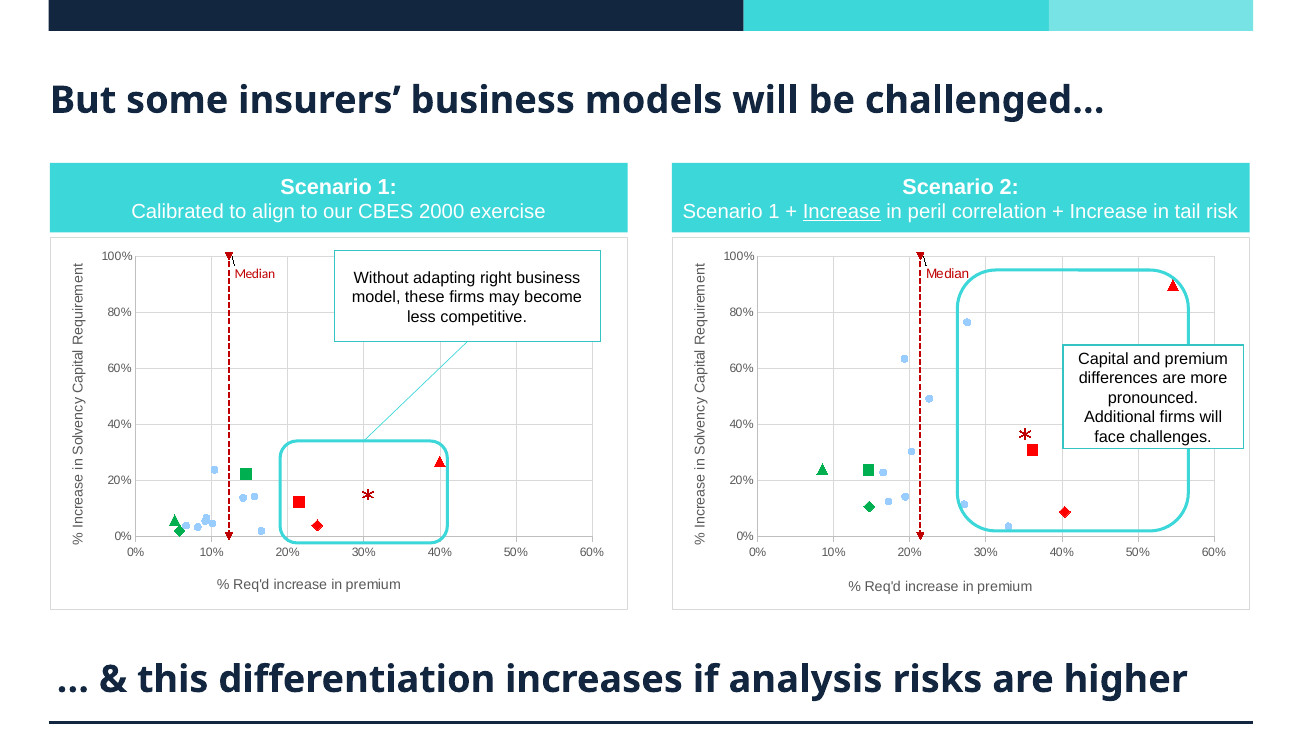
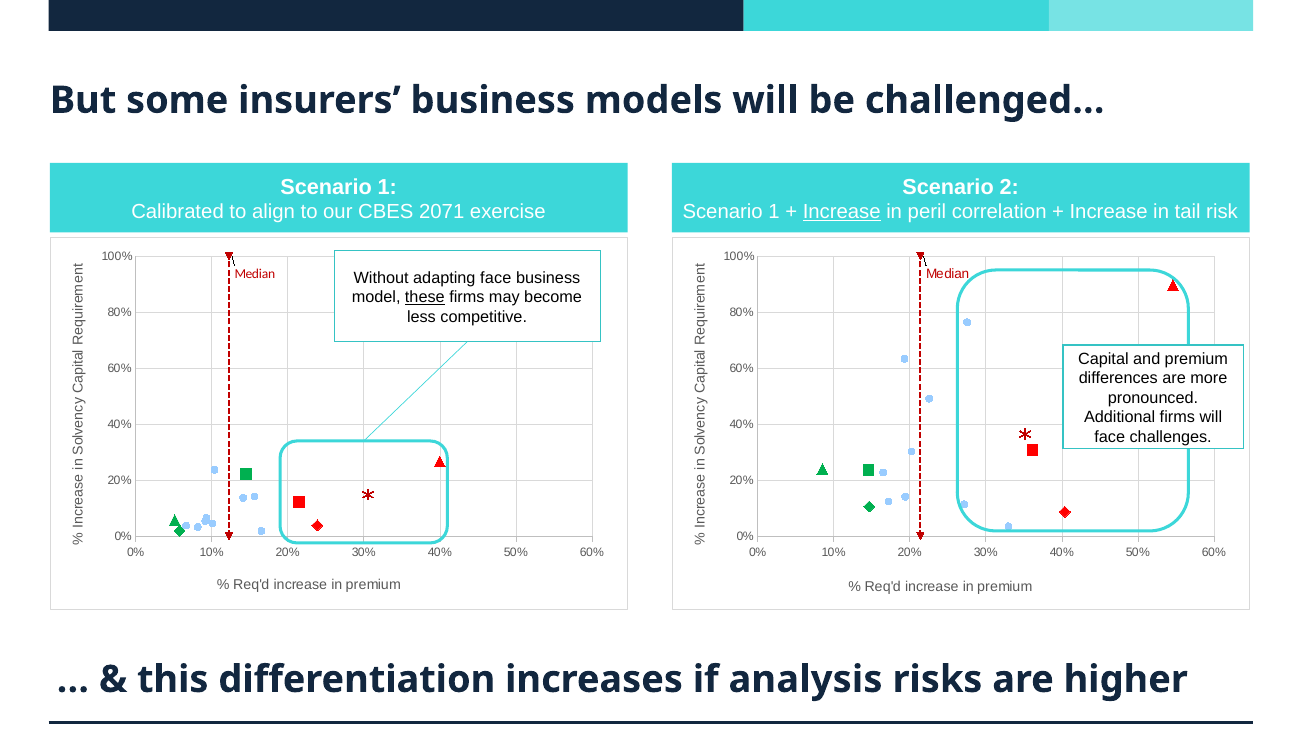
2000: 2000 -> 2071 (442, 212)
adapting right: right -> face (496, 277)
these underline: none -> present (425, 297)
